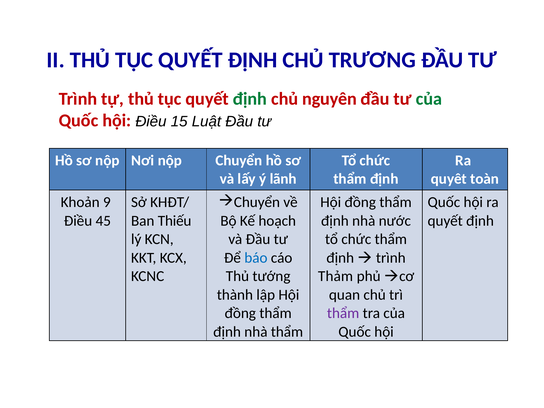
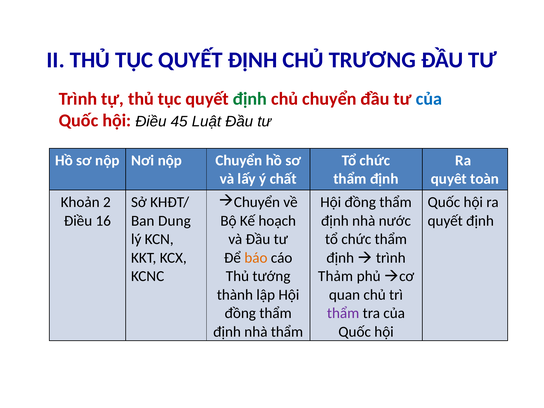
chủ nguyên: nguyên -> chuyển (329, 99)
của colour: green -> blue (429, 99)
15: 15 -> 45 (179, 122)
lãnh: lãnh -> chất (283, 179)
9: 9 -> 2 (107, 202)
45: 45 -> 16 (103, 221)
Thiếu: Thiếu -> Dung (174, 221)
báo colour: blue -> orange (256, 258)
